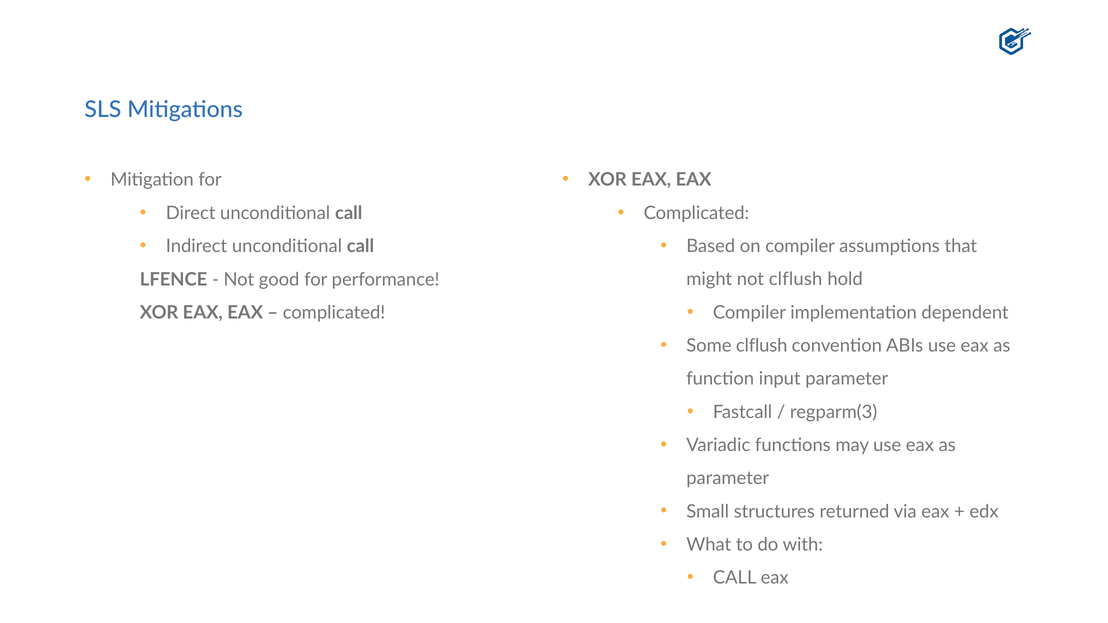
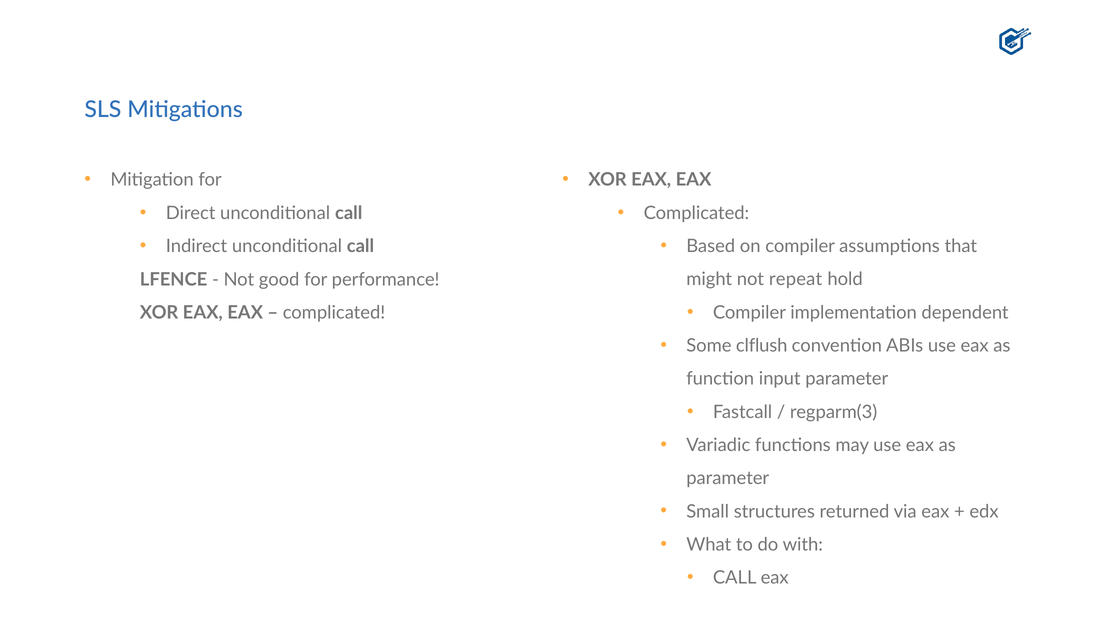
not clflush: clflush -> repeat (796, 279)
